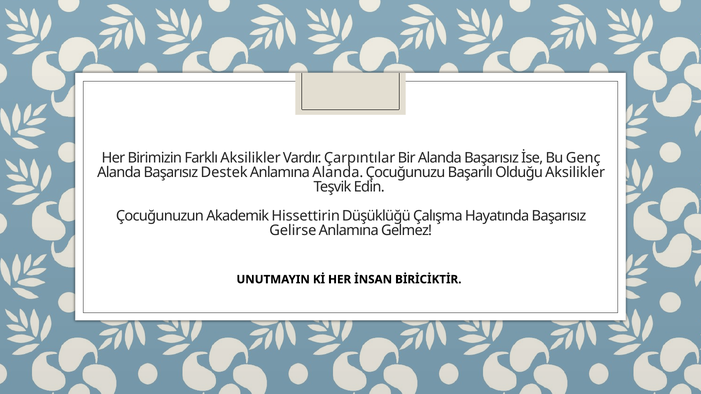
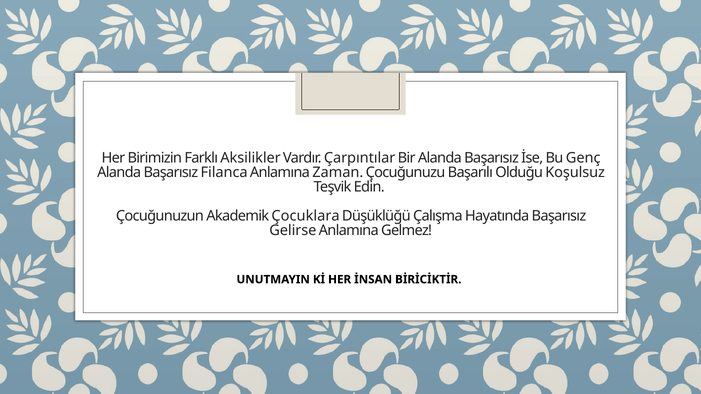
Destek: Destek -> Filanca (224, 173)
Anlamına Alanda: Alanda -> Zaman (338, 173)
Olduğu Aksilikler: Aksilikler -> Koşulsuz (575, 173)
Hissettirin: Hissettirin -> Çocuklara (306, 216)
